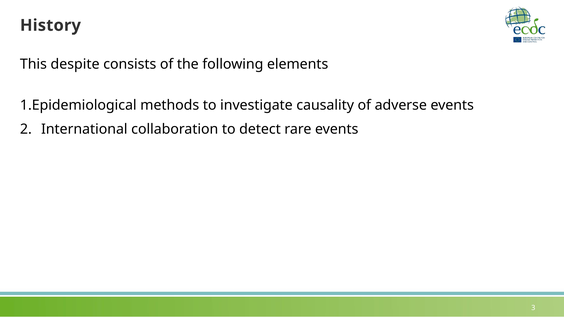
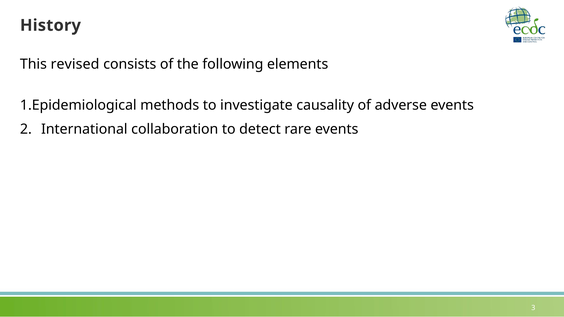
despite: despite -> revised (75, 64)
